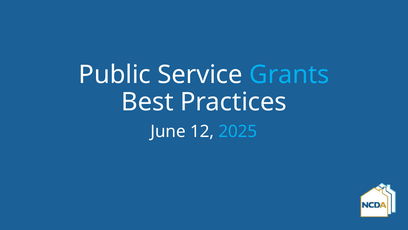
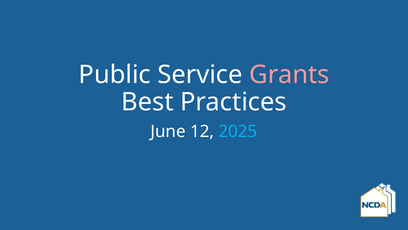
Grants colour: light blue -> pink (289, 74)
